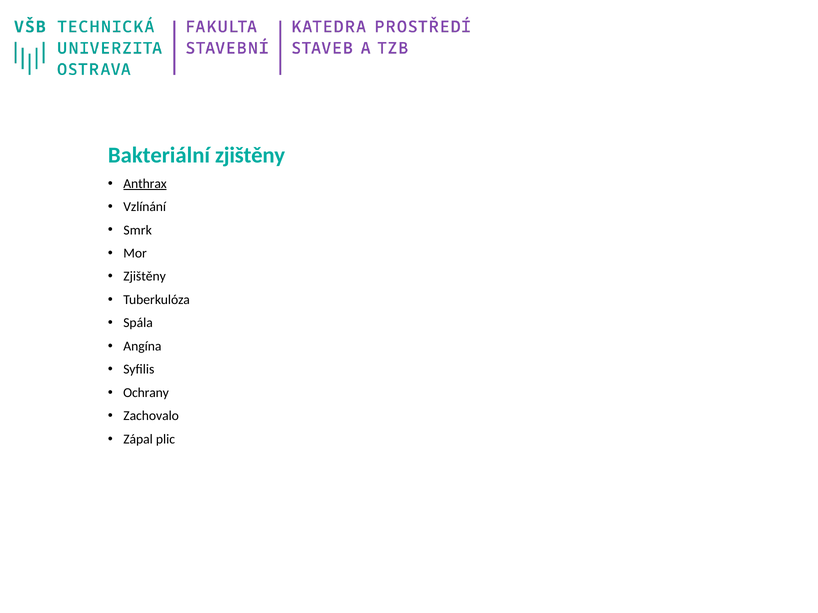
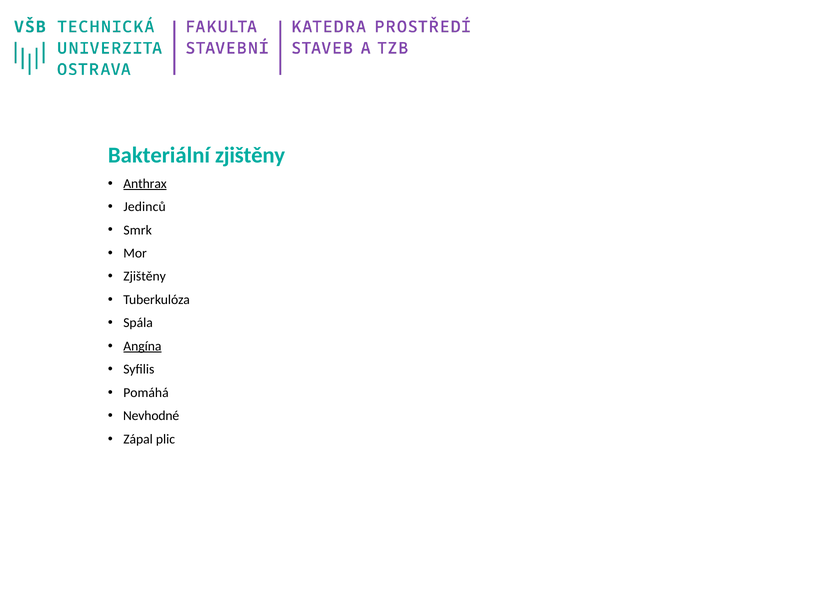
Vzlínání: Vzlínání -> Jedinců (145, 207)
Angína underline: none -> present (142, 346)
Ochrany: Ochrany -> Pomáhá (146, 393)
Zachovalo: Zachovalo -> Nevhodné (151, 416)
